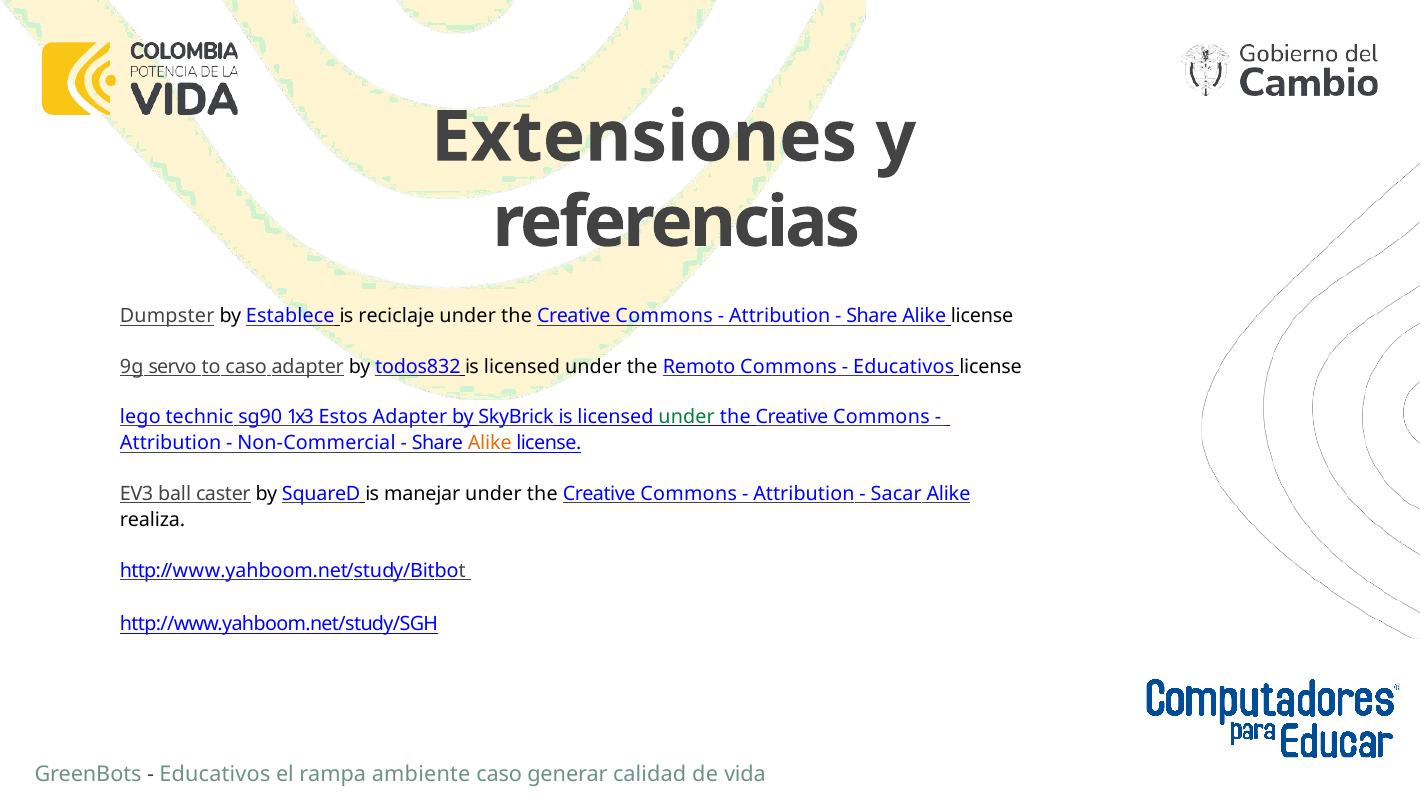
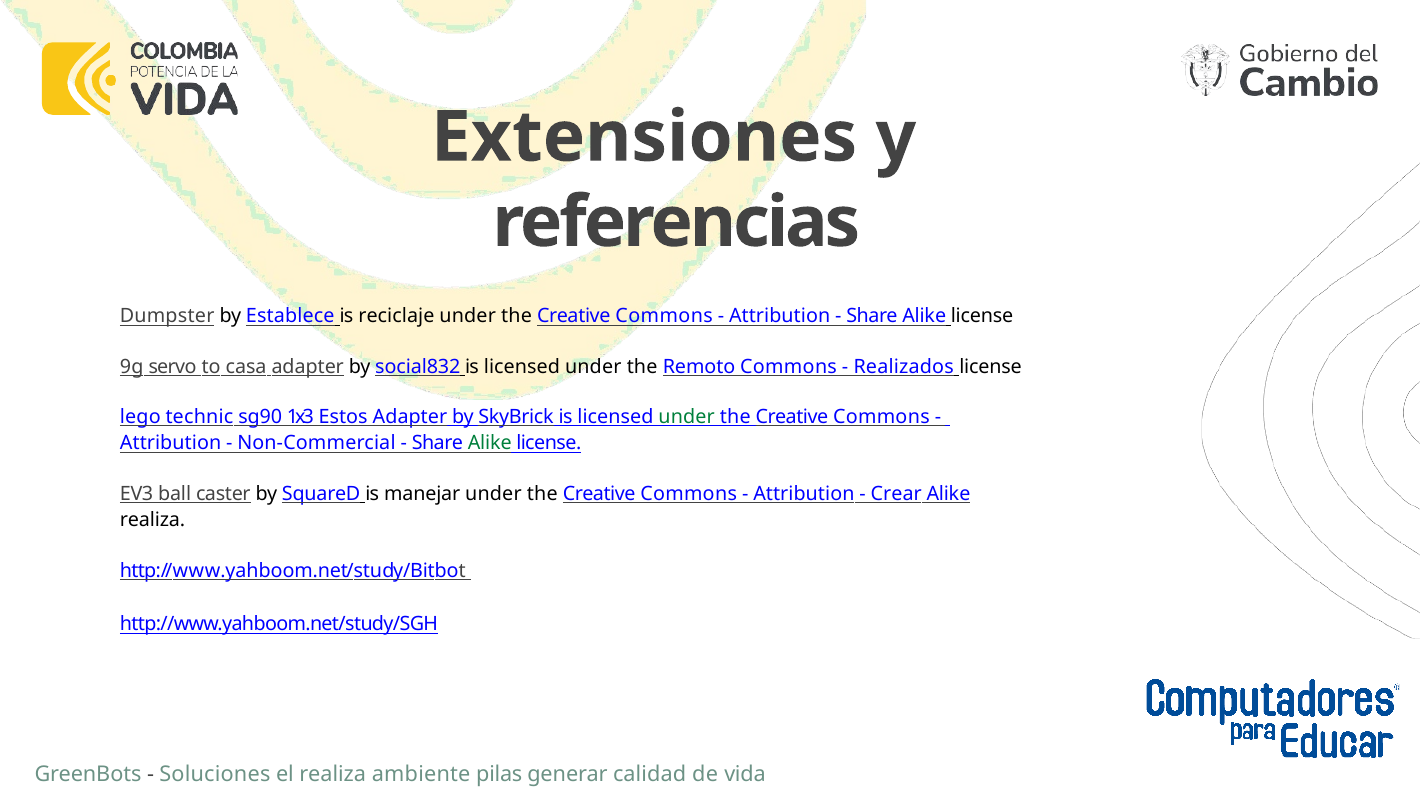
to caso: caso -> casa (246, 366)
todos832: todos832 -> social832 (418, 366)
Educativos: Educativos -> Realizados (904, 366)
Alike colour: orange -> green (490, 443)
Sacar: Sacar -> Crear (896, 493)
Educativos: Educativos -> Soluciones (215, 774)
el rampa: rampa -> realiza (333, 774)
ambiente caso: caso -> pilas (499, 774)
